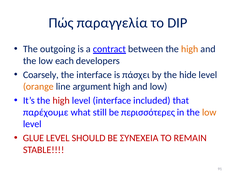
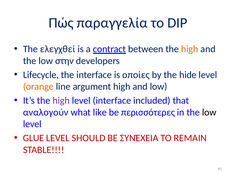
outgoing: outgoing -> ελεγχθεί (58, 49)
each: each -> στην (64, 61)
Coarsely: Coarsely -> Lifecycle (41, 75)
πάσχει: πάσχει -> οποίες (136, 75)
high colour: red -> purple (61, 100)
παρέχουμε: παρέχουμε -> αναλογούν (46, 112)
still: still -> like (100, 112)
low colour: orange -> black (209, 112)
